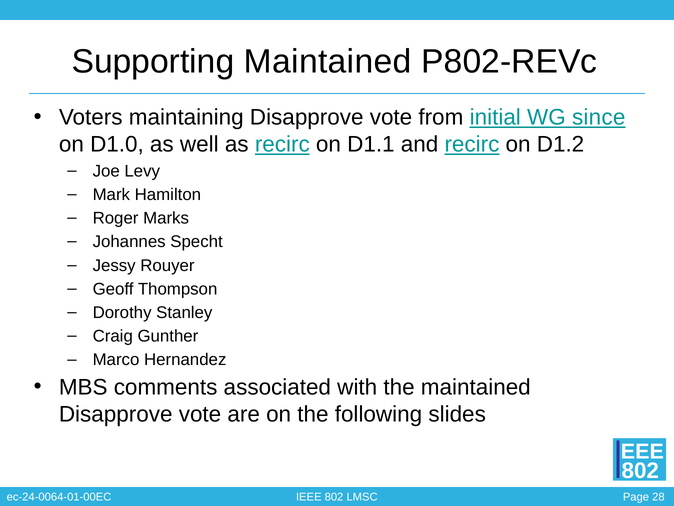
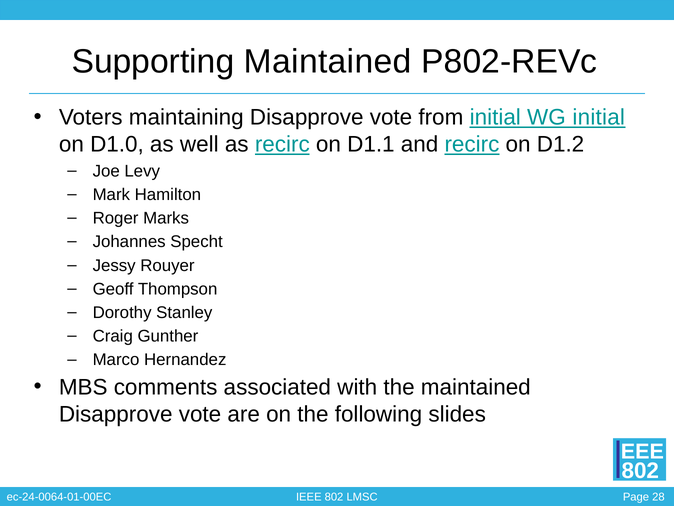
WG since: since -> initial (599, 117)
